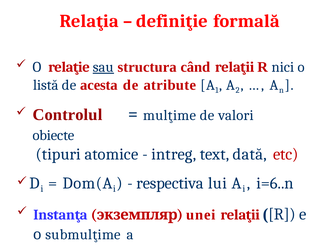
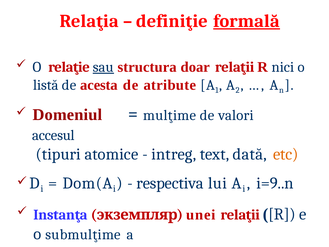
formală underline: none -> present (246, 21)
când: când -> doar (195, 67)
Controlul: Controlul -> Domeniul (67, 115)
obiecte: obiecte -> accesul (53, 135)
etc colour: red -> orange (286, 154)
i=6..n: i=6..n -> i=9..n (275, 183)
